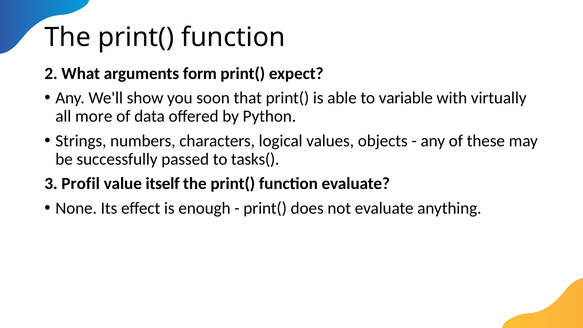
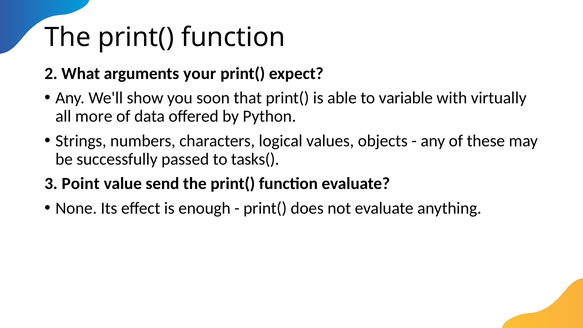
form: form -> your (200, 74)
Profil: Profil -> Point (81, 184)
itself: itself -> send (162, 184)
